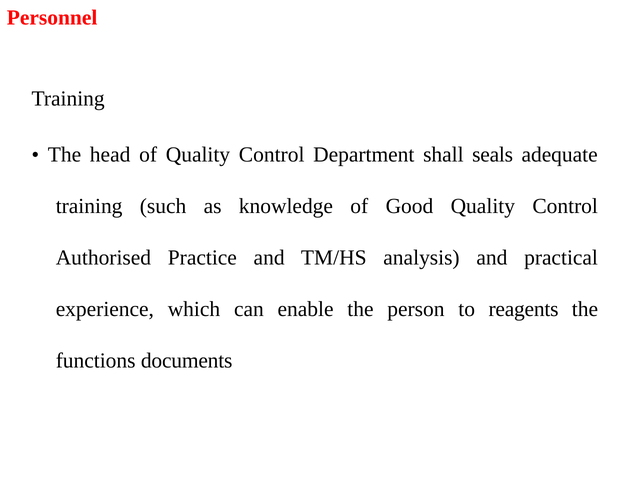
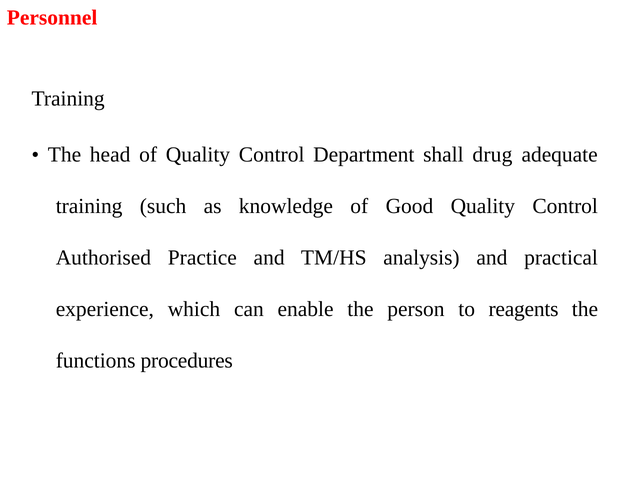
seals: seals -> drug (492, 155)
documents: documents -> procedures (187, 361)
